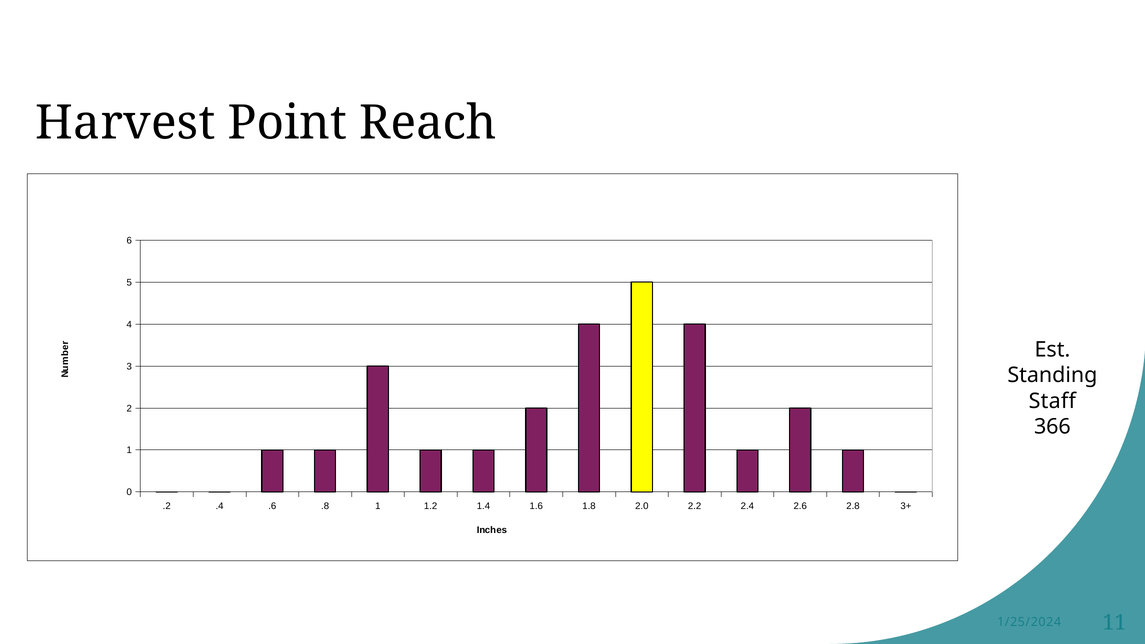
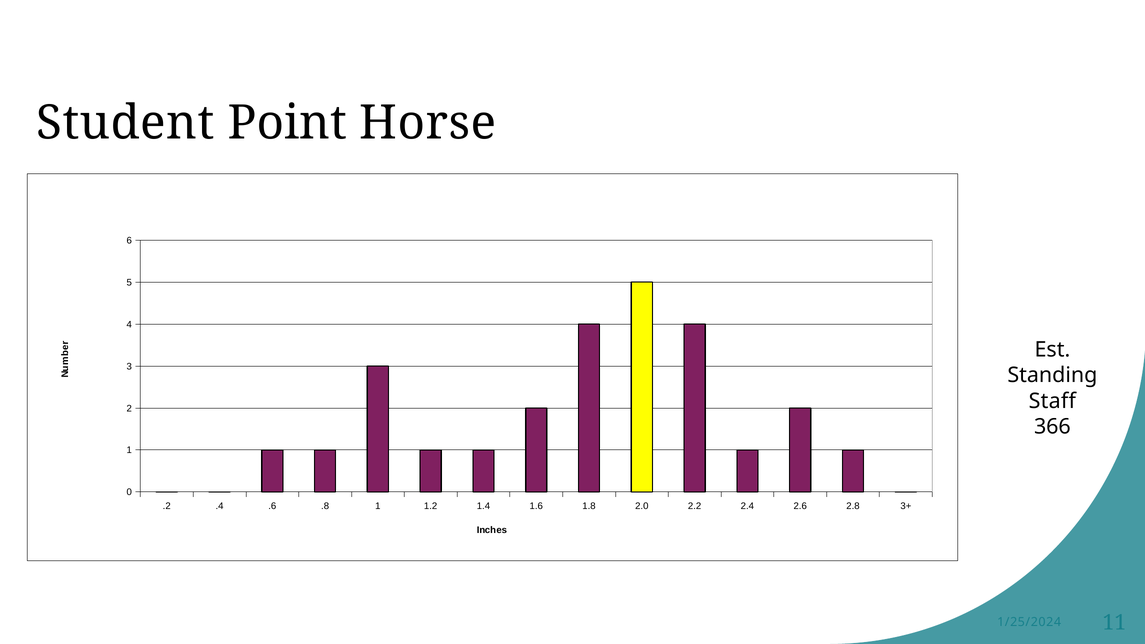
Harvest: Harvest -> Student (125, 123)
Reach: Reach -> Horse (428, 123)
